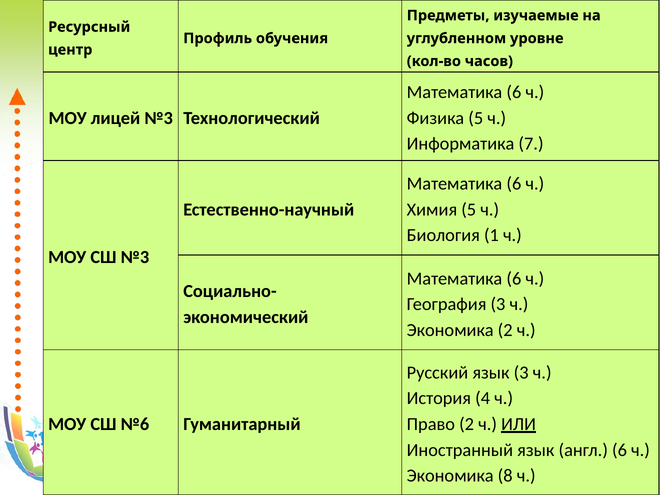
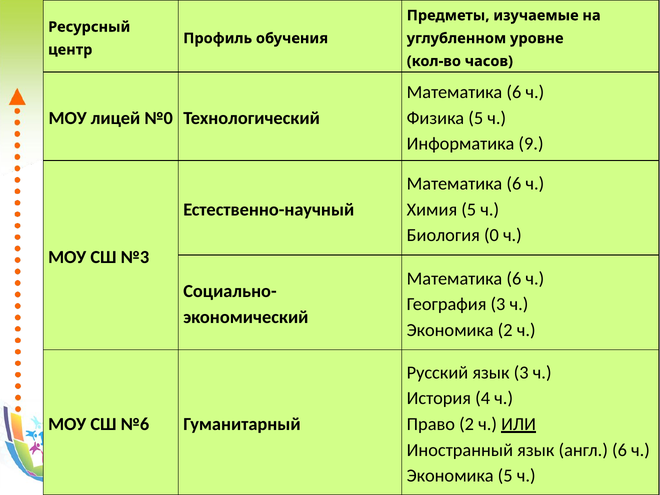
лицей №3: №3 -> №0 (159, 118)
7: 7 -> 9 (531, 144)
1: 1 -> 0 (491, 235)
Экономика 8: 8 -> 5 (505, 476)
